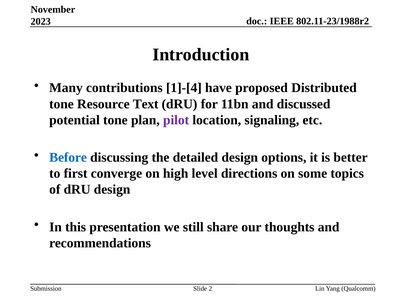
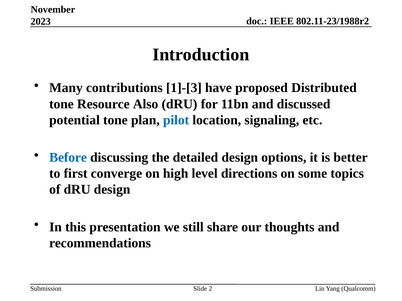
1]-[4: 1]-[4 -> 1]-[3 (184, 88)
Text: Text -> Also (146, 104)
pilot colour: purple -> blue (176, 120)
